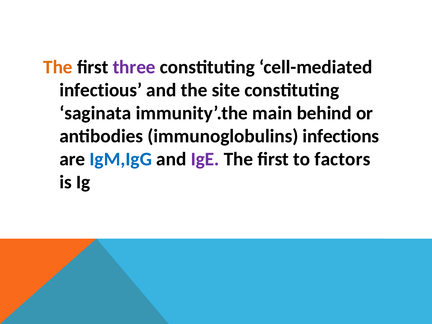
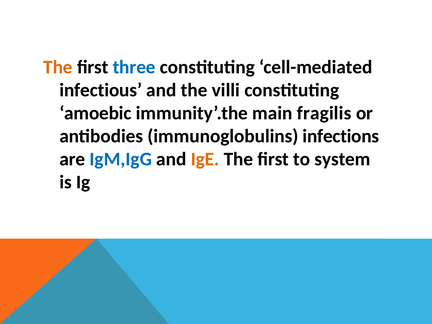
three colour: purple -> blue (134, 67)
site: site -> villi (226, 90)
saginata: saginata -> amoebic (95, 113)
behind: behind -> fragilis (324, 113)
IgE colour: purple -> orange (205, 159)
factors: factors -> system (343, 159)
